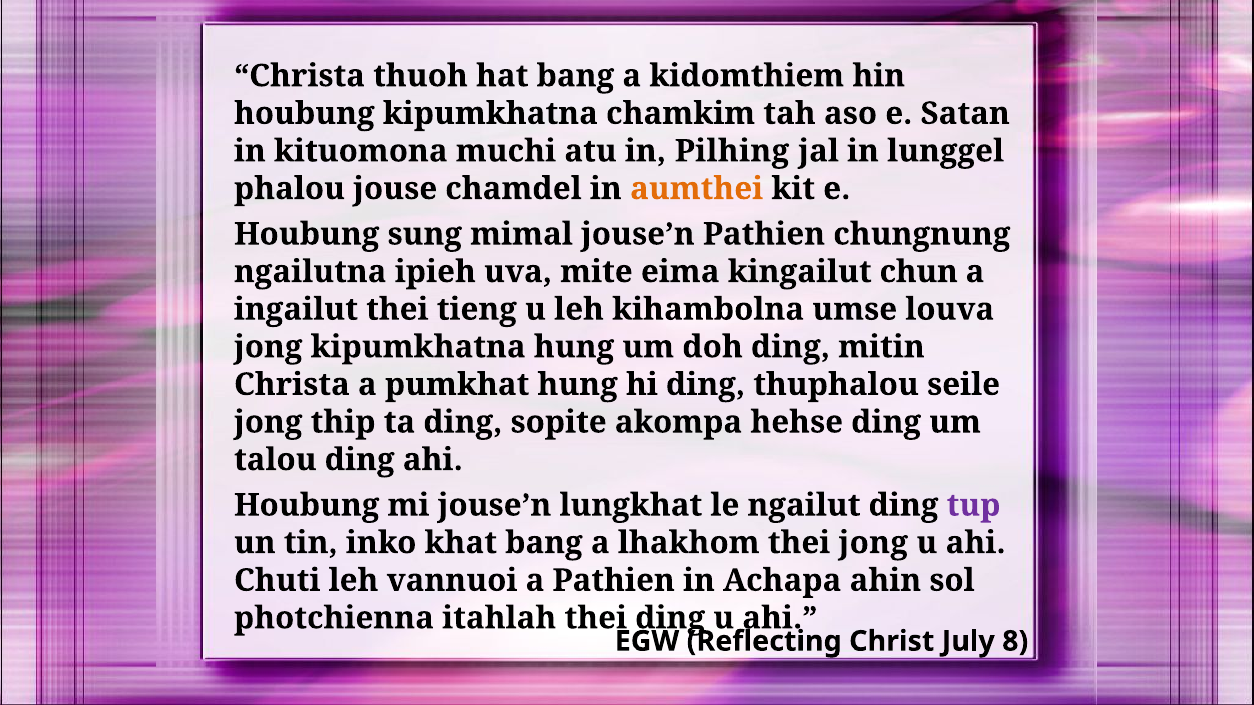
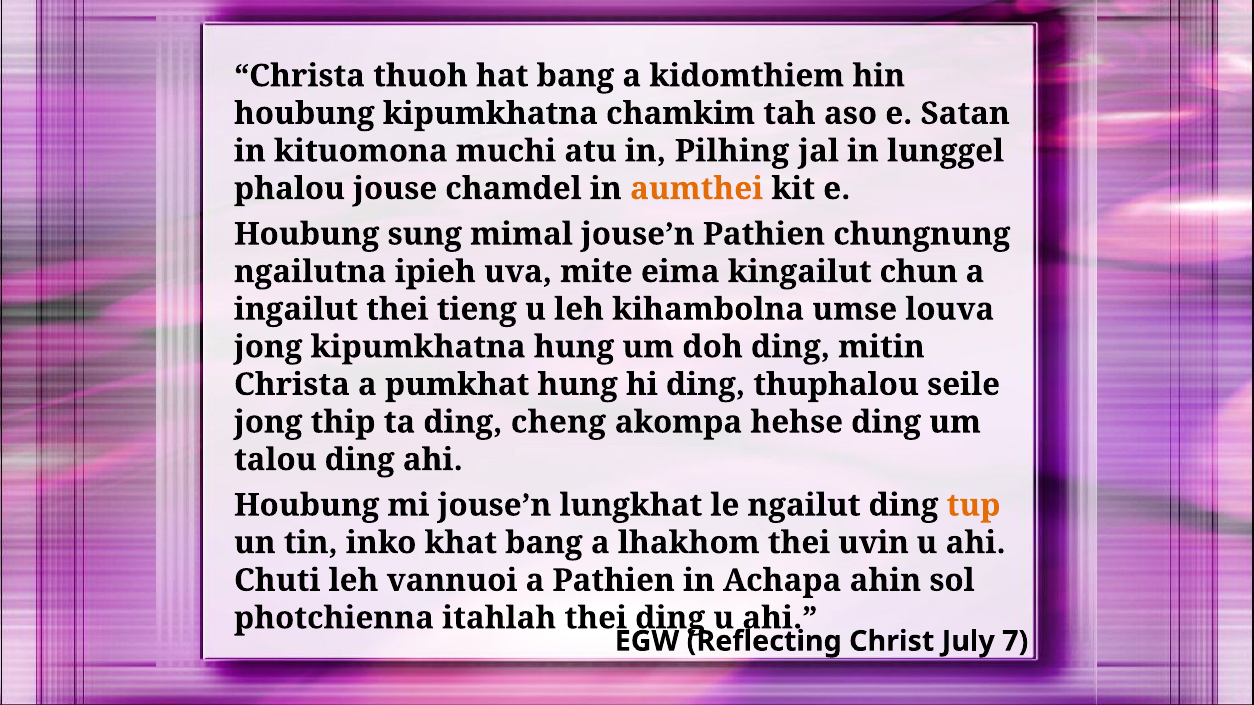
sopite: sopite -> cheng (558, 422)
tup colour: purple -> orange (974, 505)
thei jong: jong -> uvin (874, 543)
8: 8 -> 7 (1015, 642)
